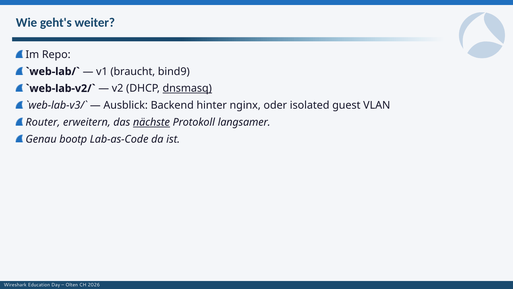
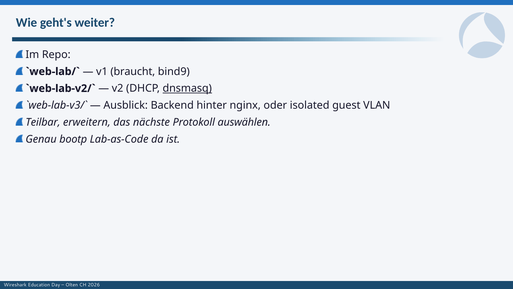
Router: Router -> Teilbar (43, 122)
nächste underline: present -> none (151, 122)
langsamer: langsamer -> auswählen (244, 122)
